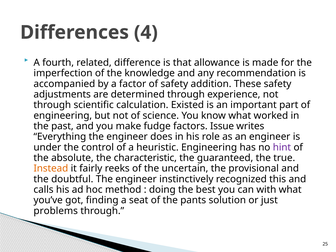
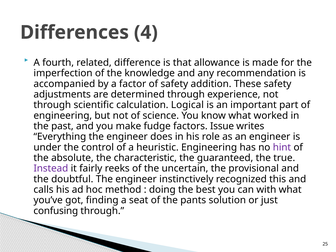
Existed: Existed -> Logical (187, 105)
Instead colour: orange -> purple (51, 168)
problems: problems -> confusing (56, 211)
